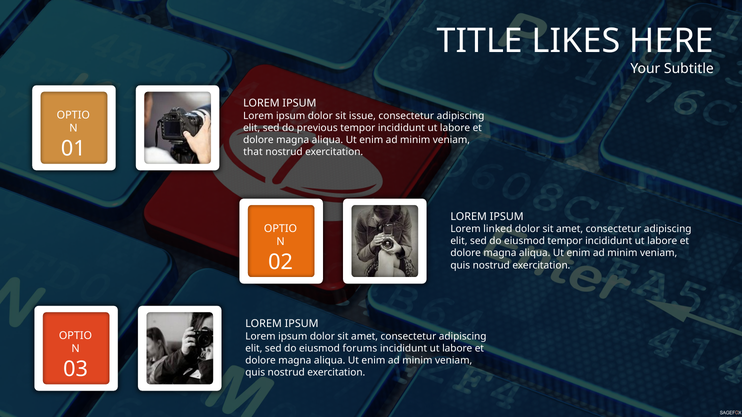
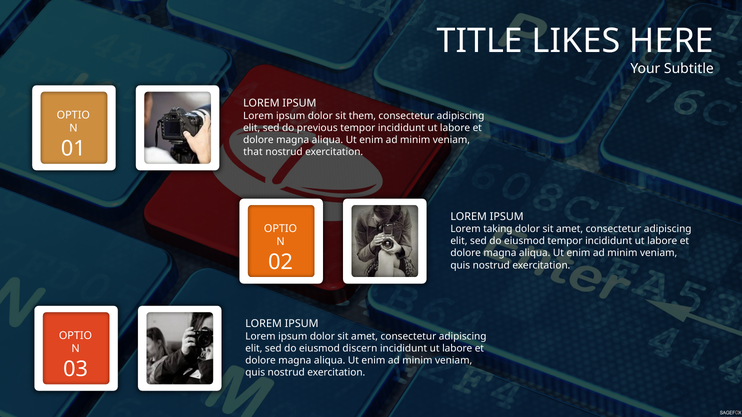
issue: issue -> them (362, 116)
linked: linked -> taking (498, 229)
forums: forums -> discern (360, 349)
